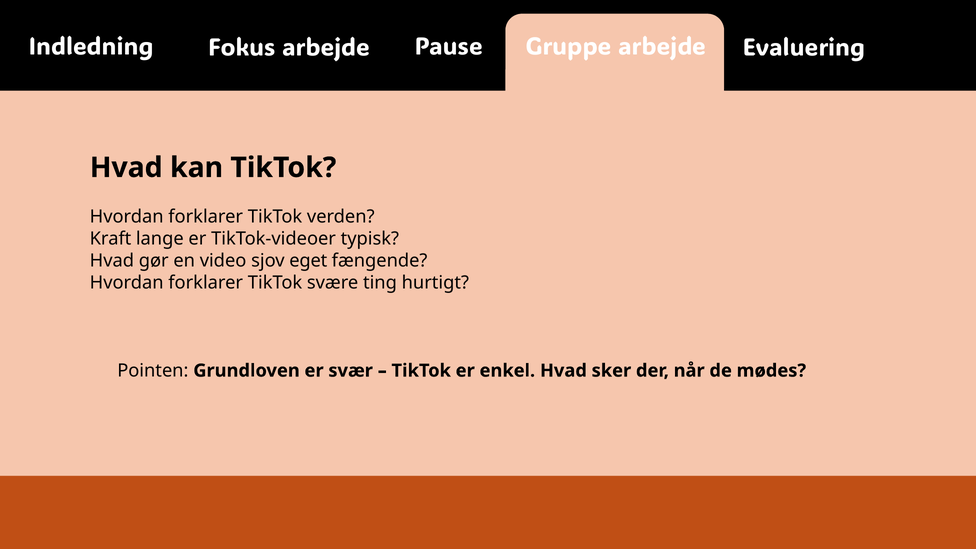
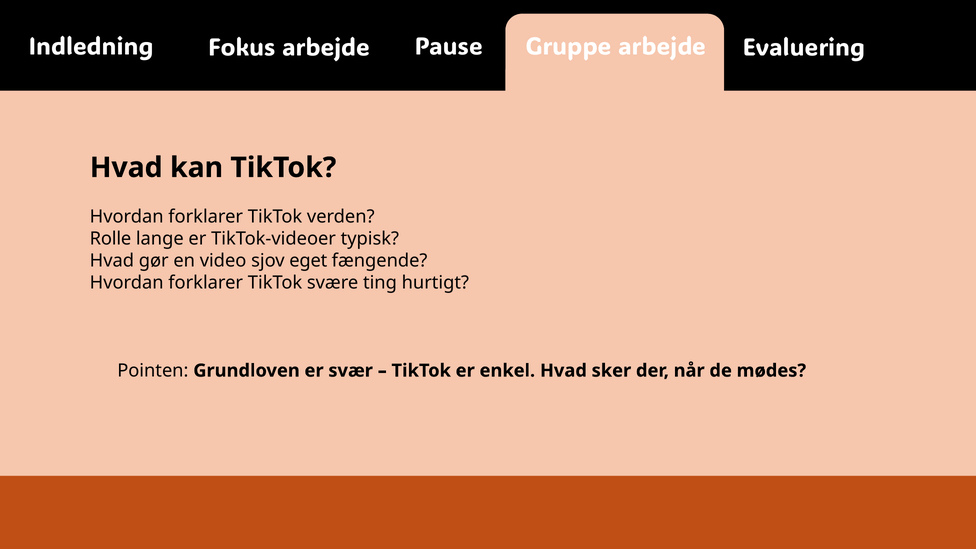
Kraft: Kraft -> Rolle (111, 239)
